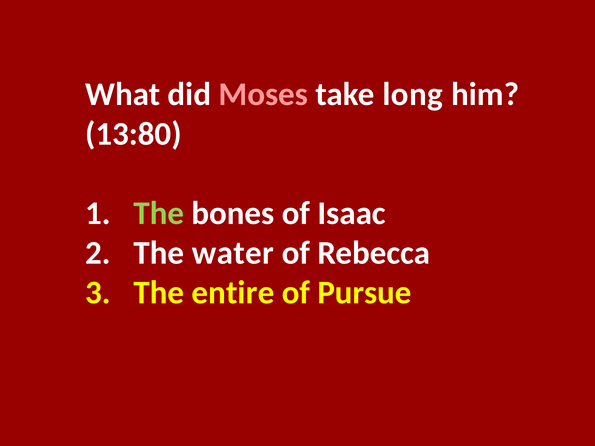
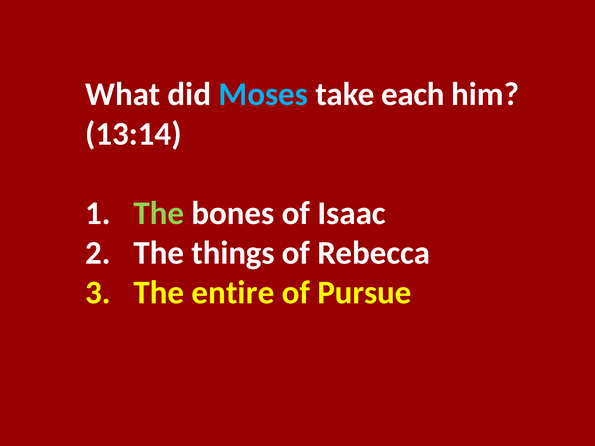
Moses colour: pink -> light blue (263, 94)
long: long -> each (413, 94)
13:80: 13:80 -> 13:14 (133, 134)
water: water -> things (233, 253)
